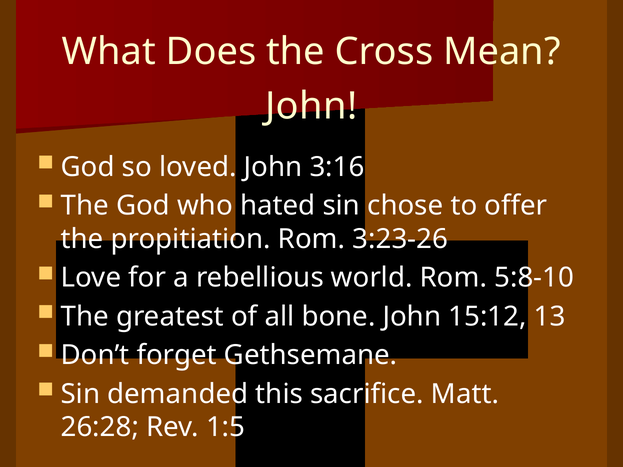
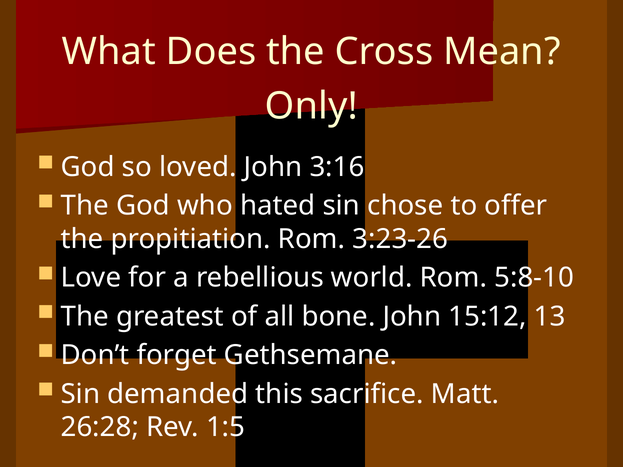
John: John -> Only (311, 106)
